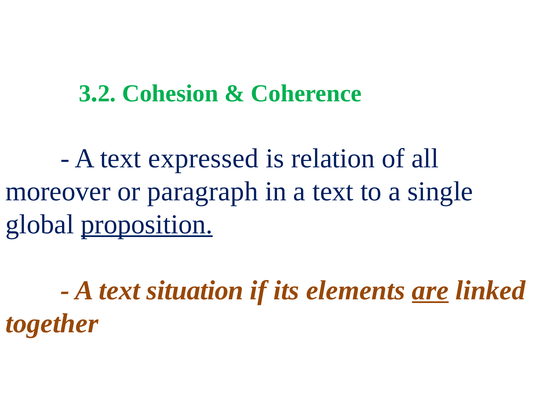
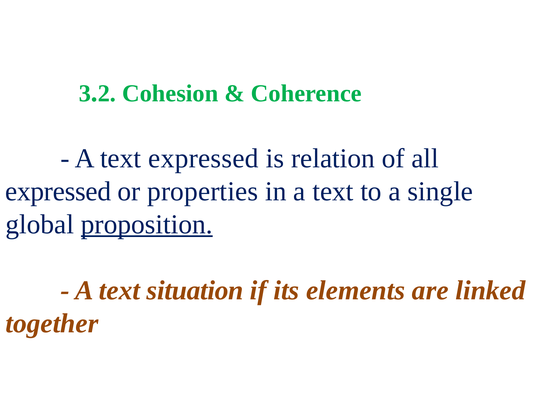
moreover: moreover -> expressed (58, 191)
paragraph: paragraph -> properties (203, 191)
are underline: present -> none (430, 290)
